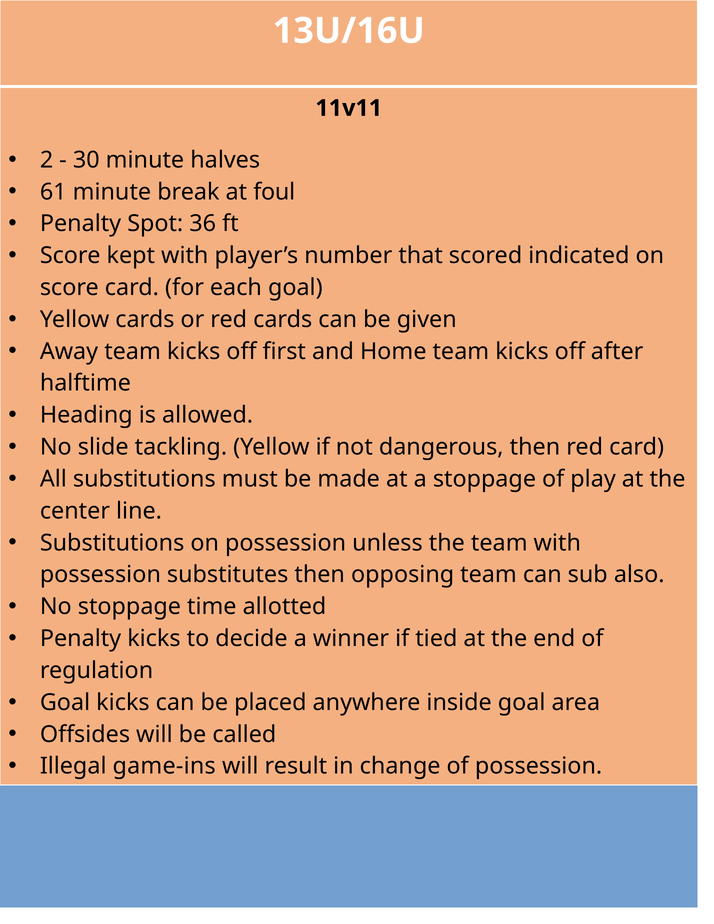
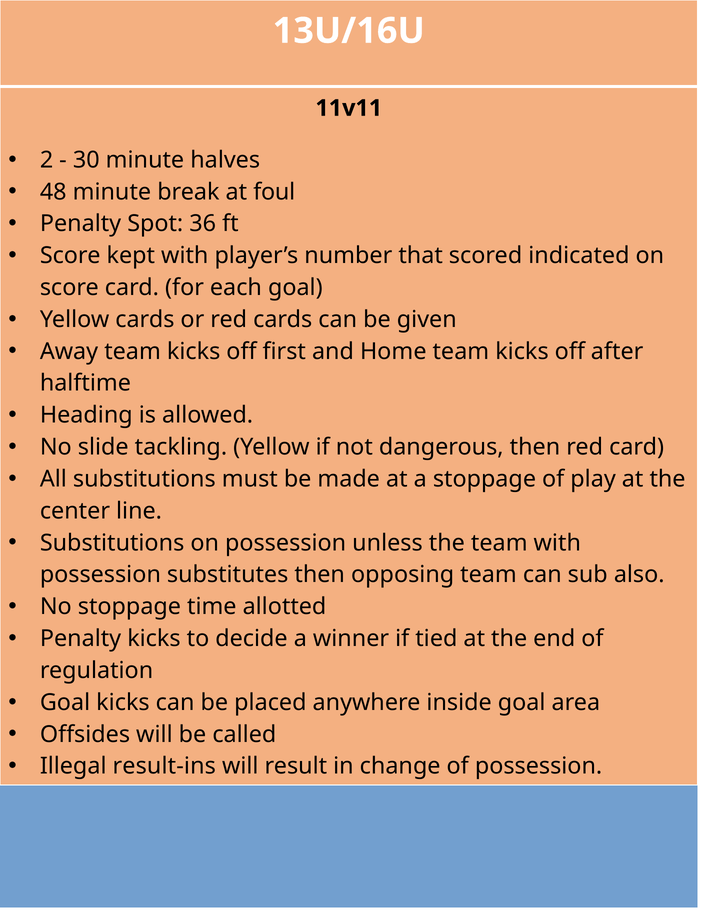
61: 61 -> 48 (53, 192)
game-ins: game-ins -> result-ins (164, 766)
